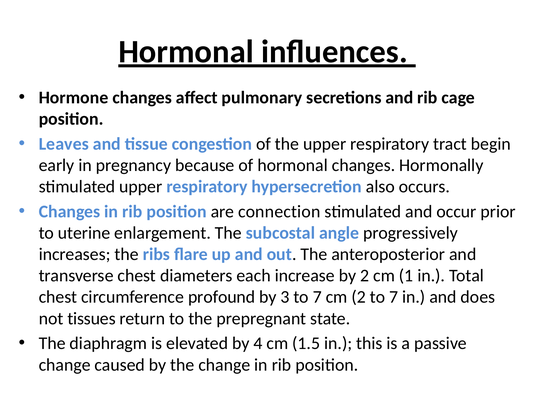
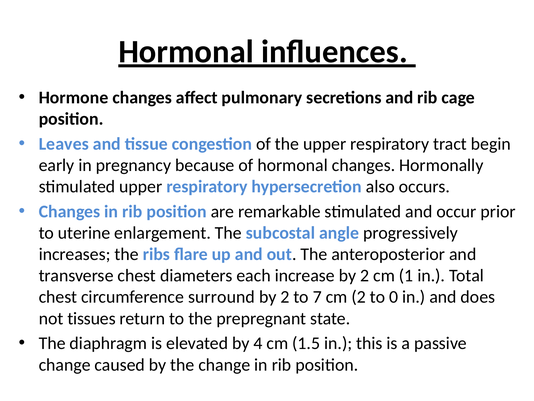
connection: connection -> remarkable (279, 211)
profound: profound -> surround (222, 297)
3: 3 -> 2 (285, 297)
2 to 7: 7 -> 0 (394, 297)
